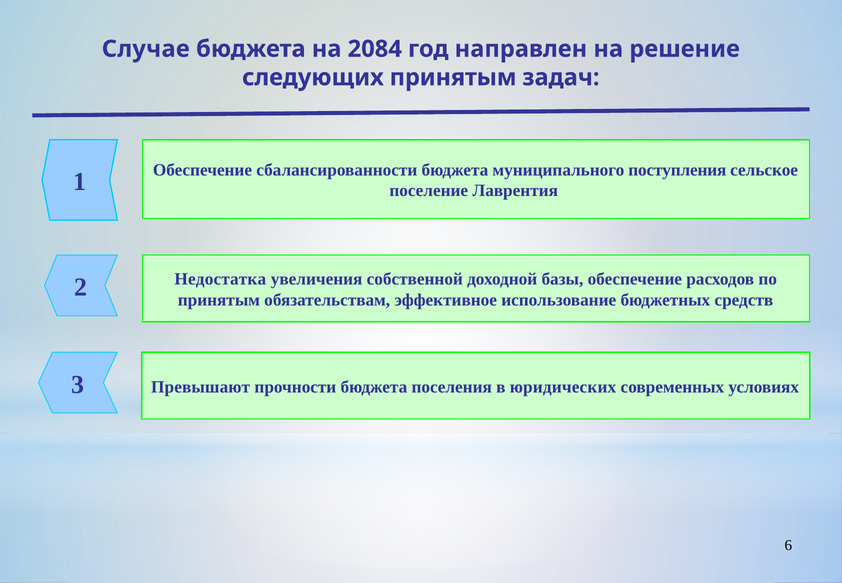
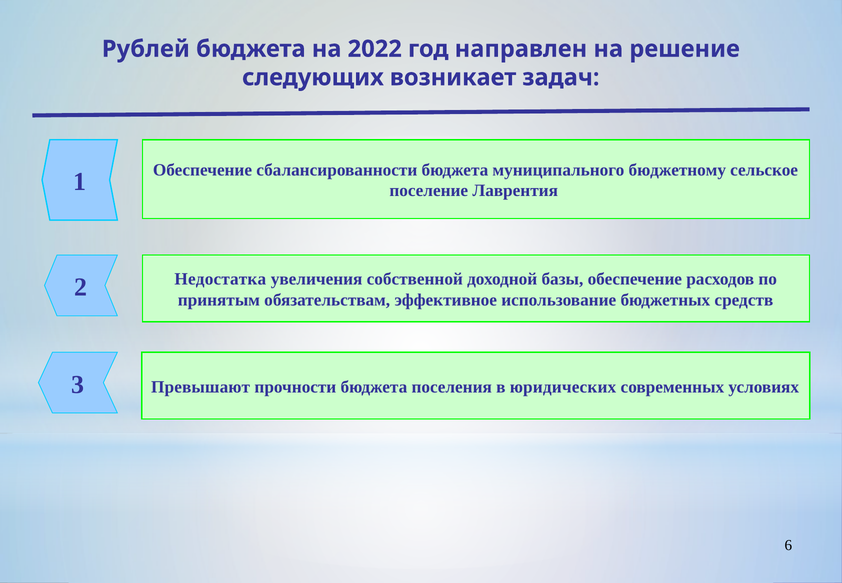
Случае: Случае -> Рублей (146, 49)
2084: 2084 -> 2022 (375, 49)
следующих принятым: принятым -> возникает (453, 77)
поступления: поступления -> бюджетному (677, 170)
